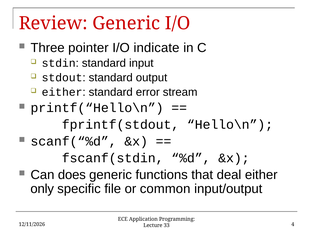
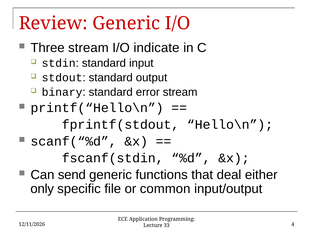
Three pointer: pointer -> stream (88, 48)
either: either -> binary (62, 92)
does: does -> send (72, 175)
